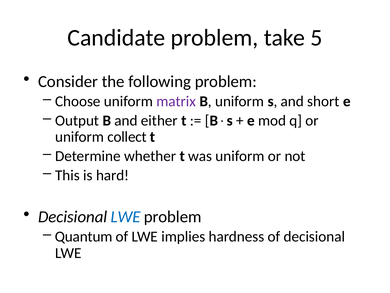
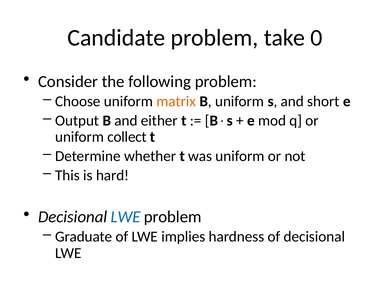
5: 5 -> 0 (316, 38)
matrix colour: purple -> orange (176, 101)
Quantum: Quantum -> Graduate (84, 236)
